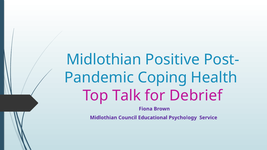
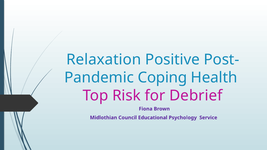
Midlothian: Midlothian -> Relaxation (104, 60)
Talk: Talk -> Risk (126, 96)
